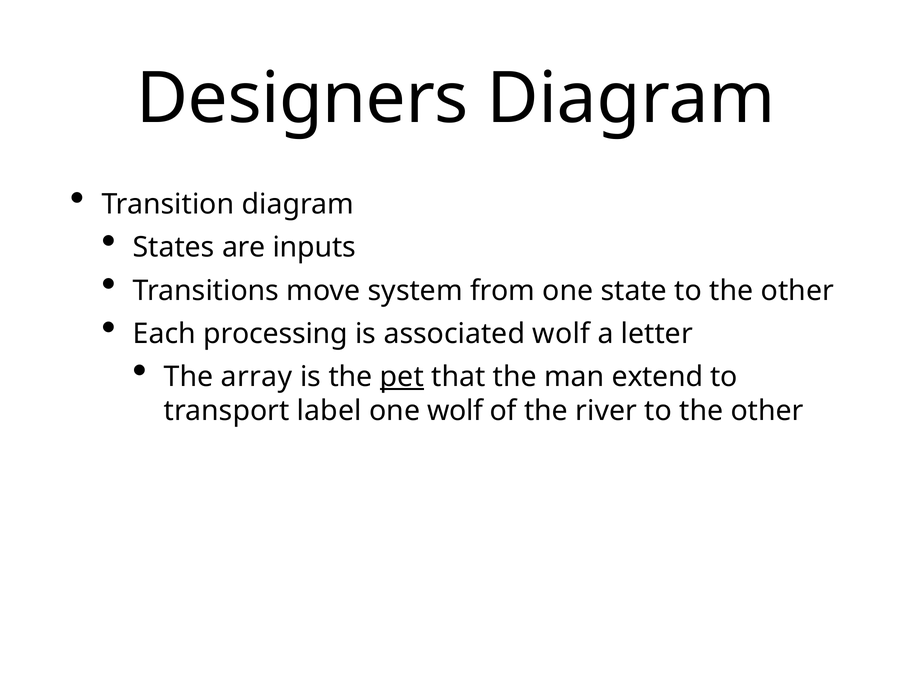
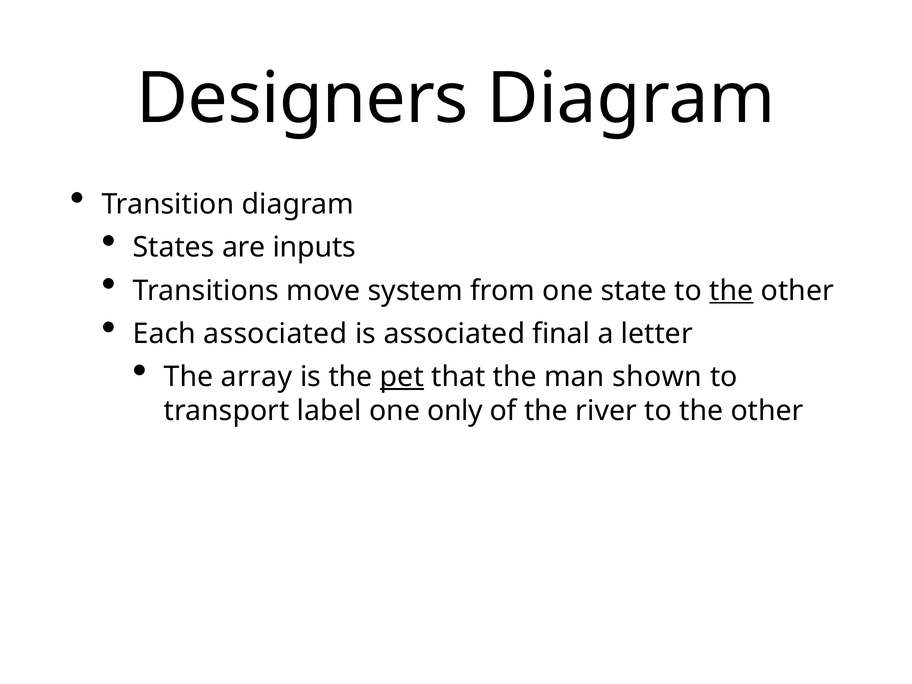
the underline: none -> present (731, 291)
Each processing: processing -> associated (275, 334)
associated wolf: wolf -> final (561, 334)
extend: extend -> shown (657, 377)
one wolf: wolf -> only (455, 411)
